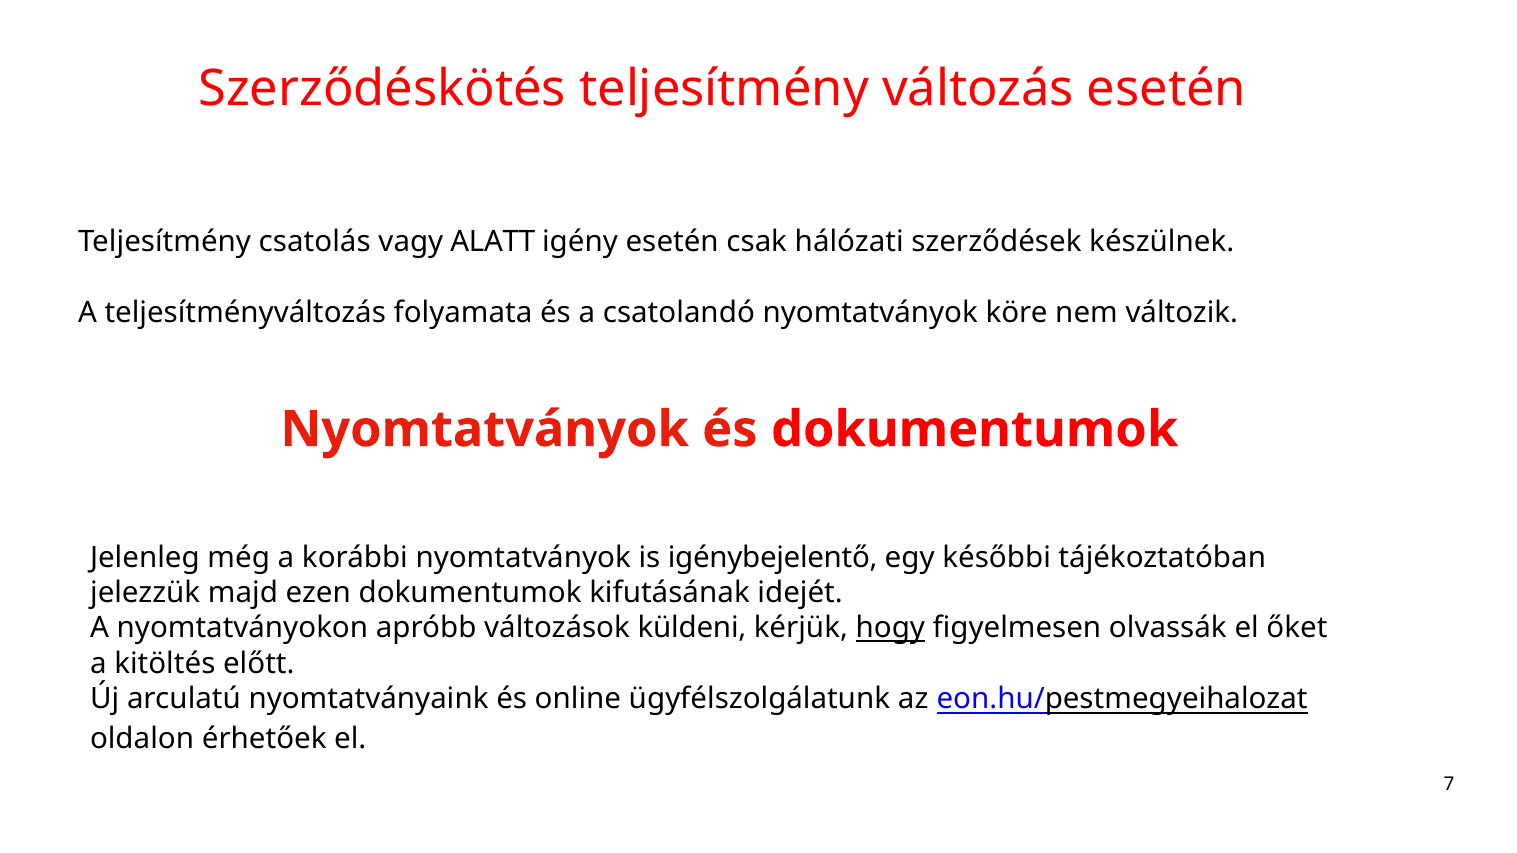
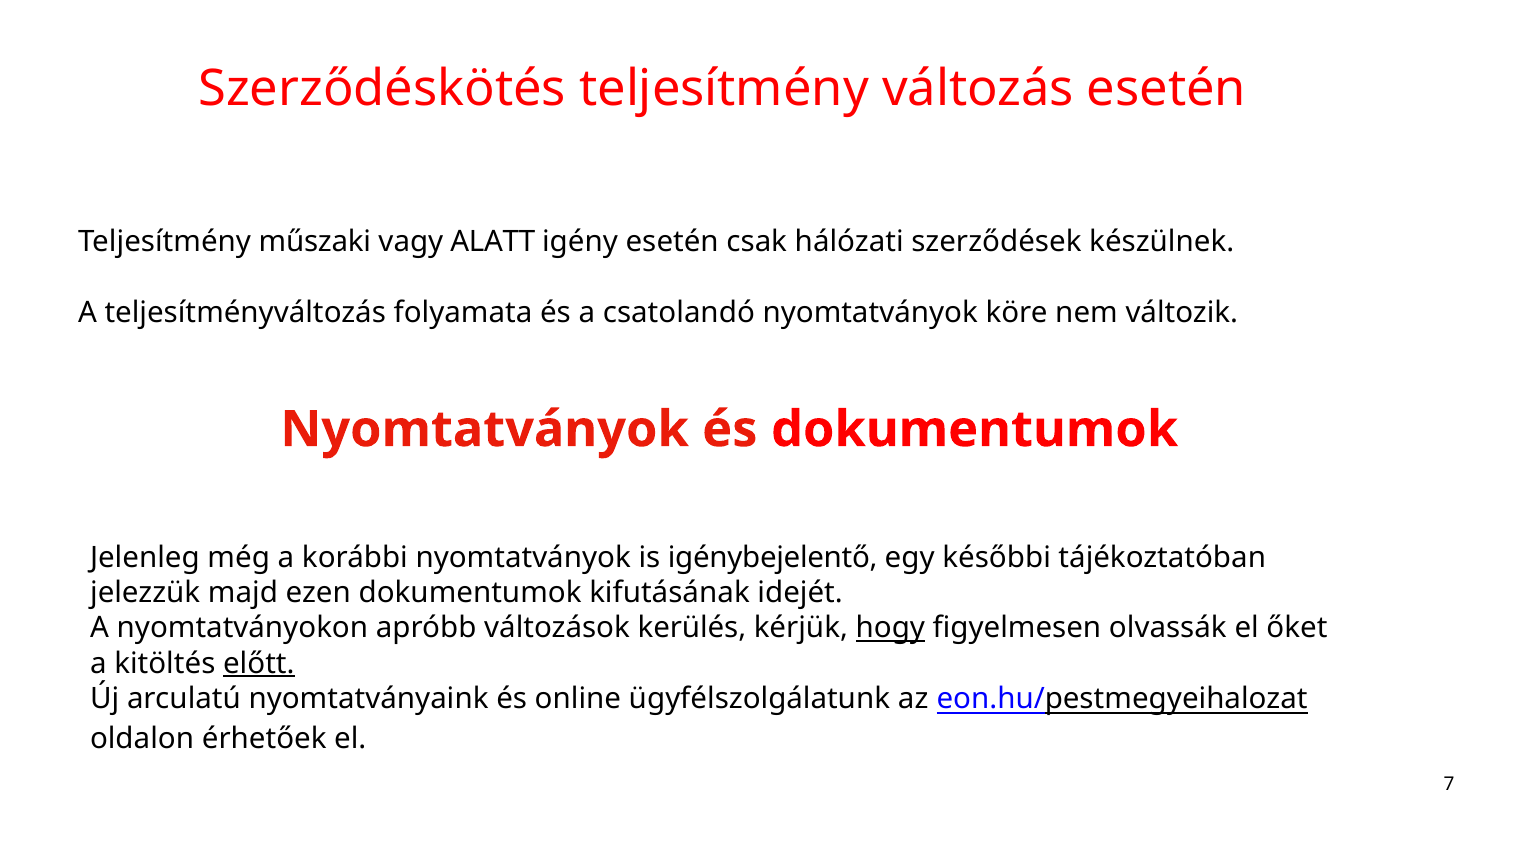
csatolás: csatolás -> műszaki (315, 242)
küldeni: küldeni -> kerülés (692, 628)
előtt underline: none -> present (259, 664)
